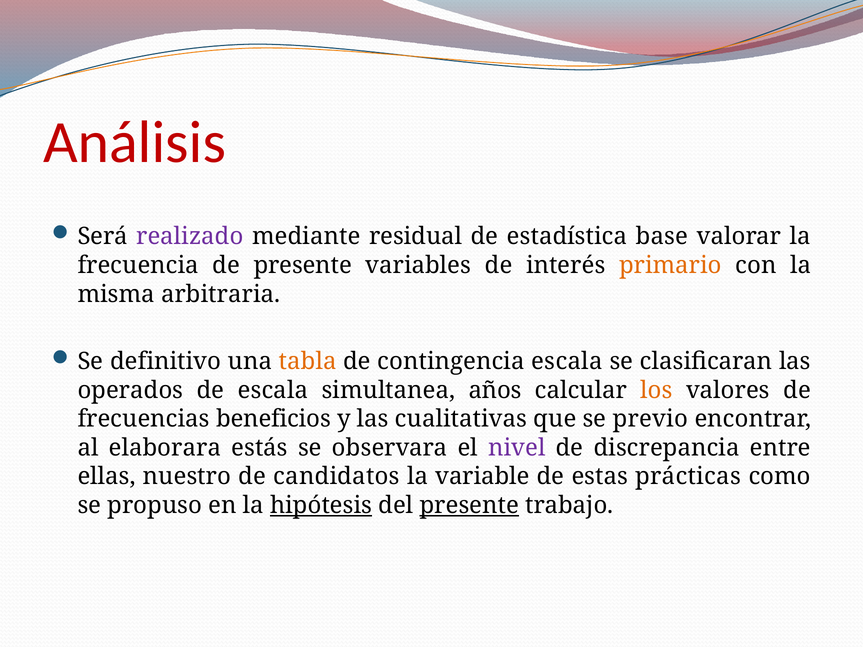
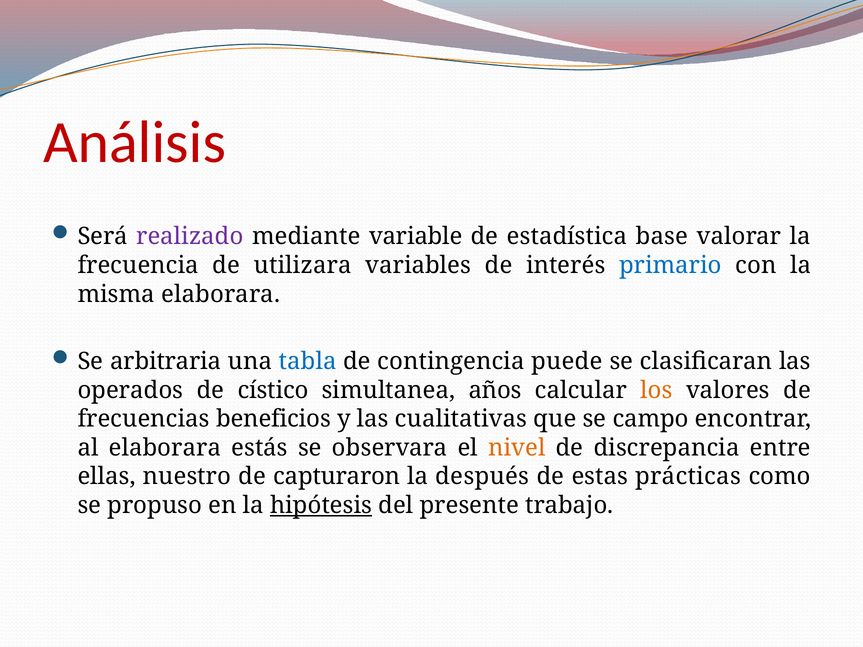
residual: residual -> variable (416, 237)
de presente: presente -> utilizara (303, 265)
primario colour: orange -> blue (670, 265)
misma arbitraria: arbitraria -> elaborara (221, 294)
definitivo: definitivo -> arbitraria (166, 361)
tabla colour: orange -> blue (308, 361)
contingencia escala: escala -> puede (567, 361)
de escala: escala -> cístico (273, 390)
previo: previo -> campo (651, 419)
nivel colour: purple -> orange (517, 448)
candidatos: candidatos -> capturaron (337, 477)
variable: variable -> después (482, 477)
presente underline: present -> none (469, 506)
